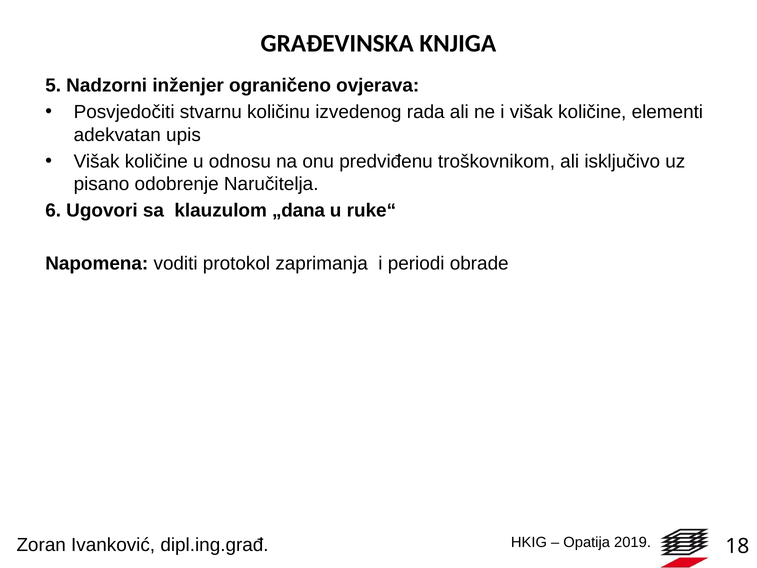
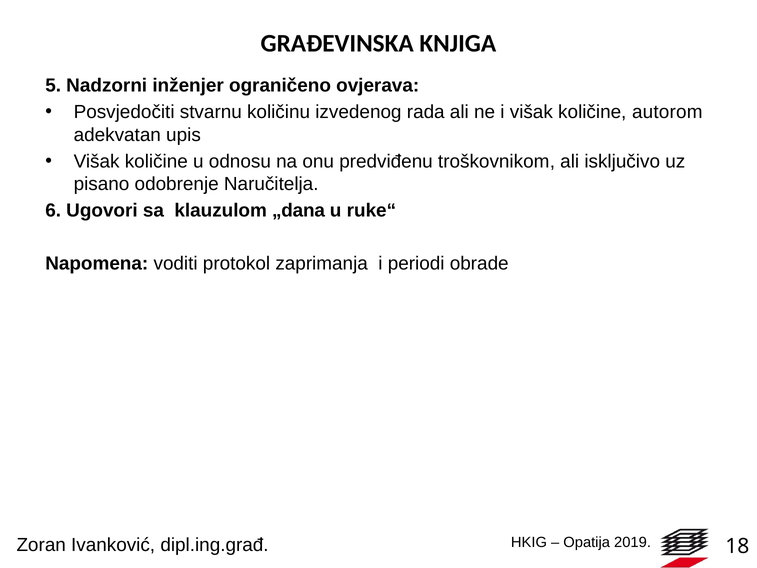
elementi: elementi -> autorom (667, 112)
